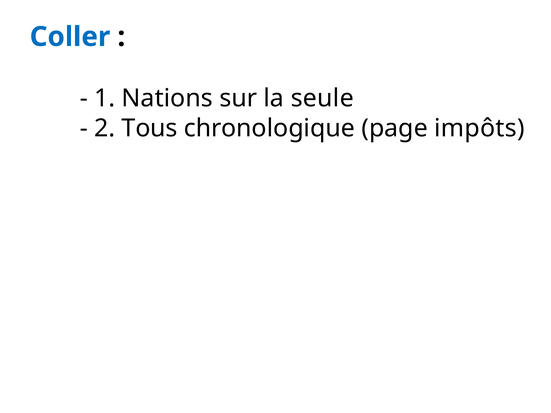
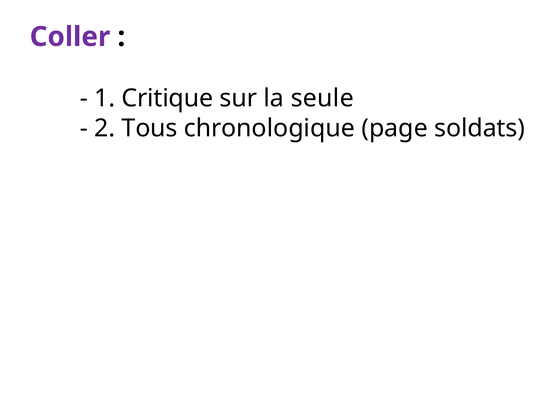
Coller colour: blue -> purple (70, 37)
Nations: Nations -> Critique (167, 98)
impôts: impôts -> soldats (480, 128)
